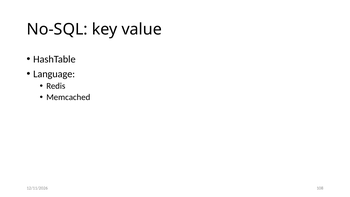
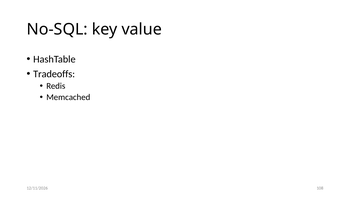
Language: Language -> Tradeoffs (54, 74)
